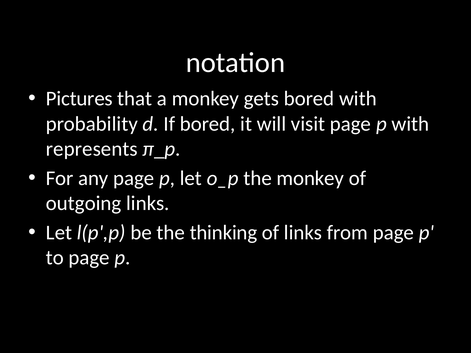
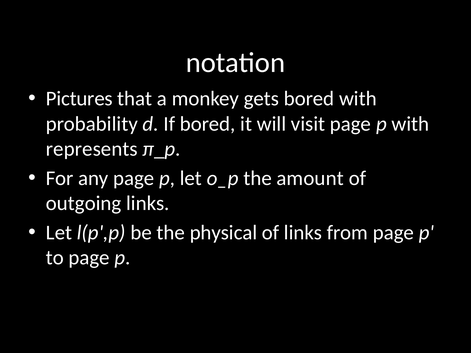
the monkey: monkey -> amount (310, 178)
thinking: thinking -> physical (223, 233)
